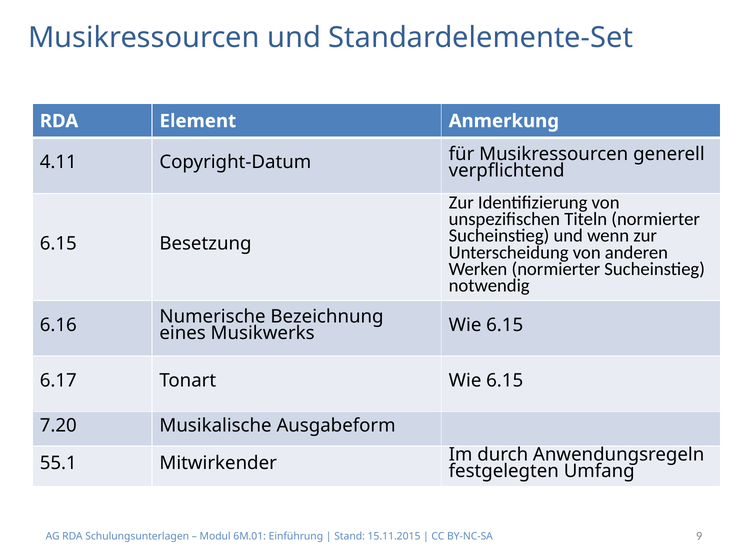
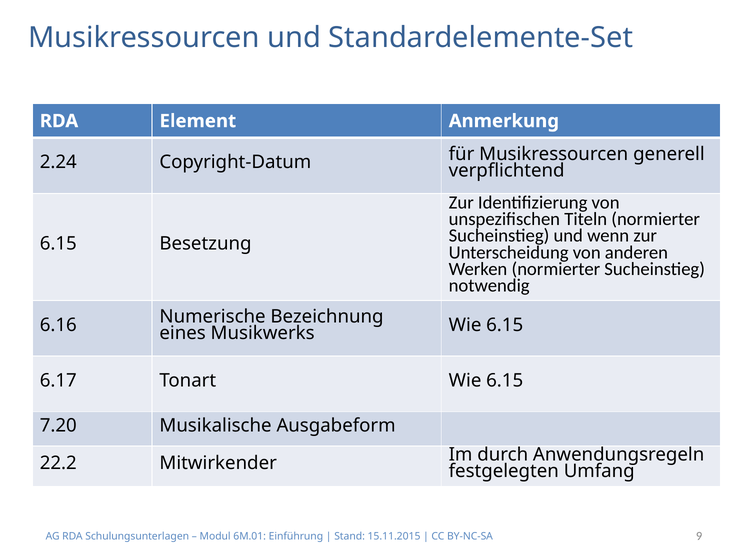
4.11: 4.11 -> 2.24 (58, 162)
55.1: 55.1 -> 22.2 (58, 463)
